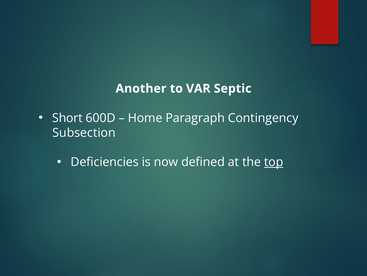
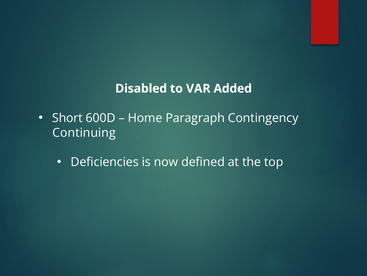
Another: Another -> Disabled (141, 88)
Septic: Septic -> Added (233, 88)
Subsection: Subsection -> Continuing (84, 132)
top underline: present -> none (274, 162)
